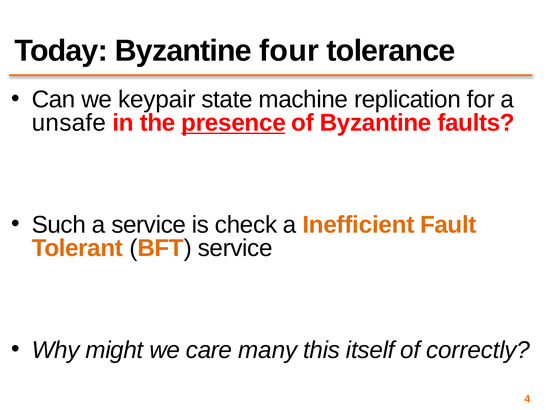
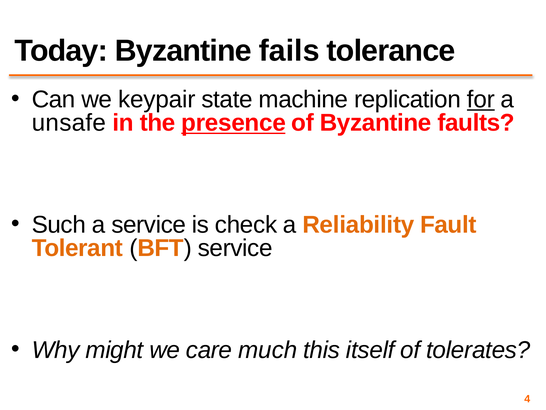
four: four -> fails (289, 51)
for underline: none -> present (481, 99)
Inefficient: Inefficient -> Reliability (358, 224)
many: many -> much (268, 350)
correctly: correctly -> tolerates (478, 350)
